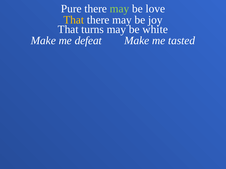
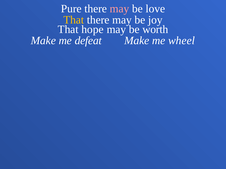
may colour: light green -> pink (120, 9)
turns: turns -> hope (93, 29)
white: white -> worth (155, 29)
tasted: tasted -> wheel (182, 41)
